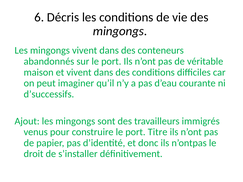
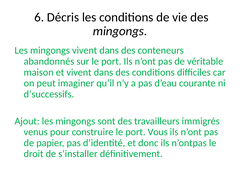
Titre: Titre -> Vous (158, 132)
